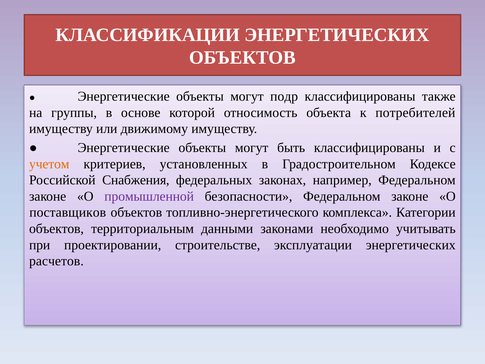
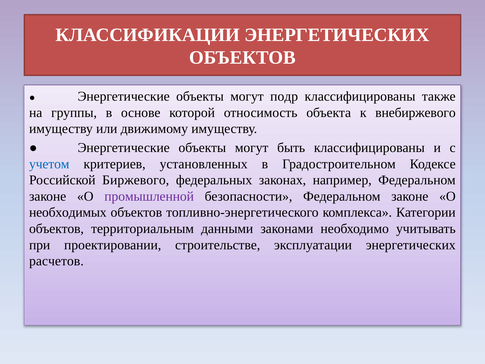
потребителей: потребителей -> внебиржевого (415, 113)
учетом colour: orange -> blue (49, 164)
Снабжения: Снабжения -> Биржевого (136, 180)
поставщиков: поставщиков -> необходимых (68, 212)
